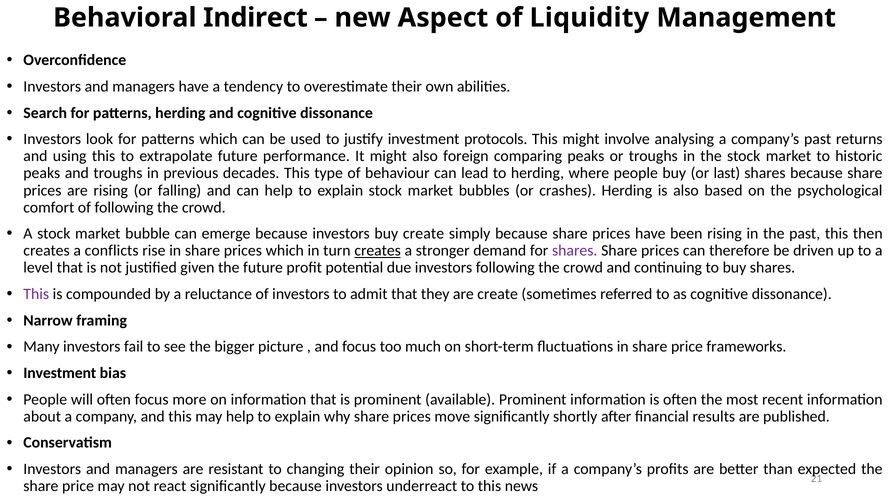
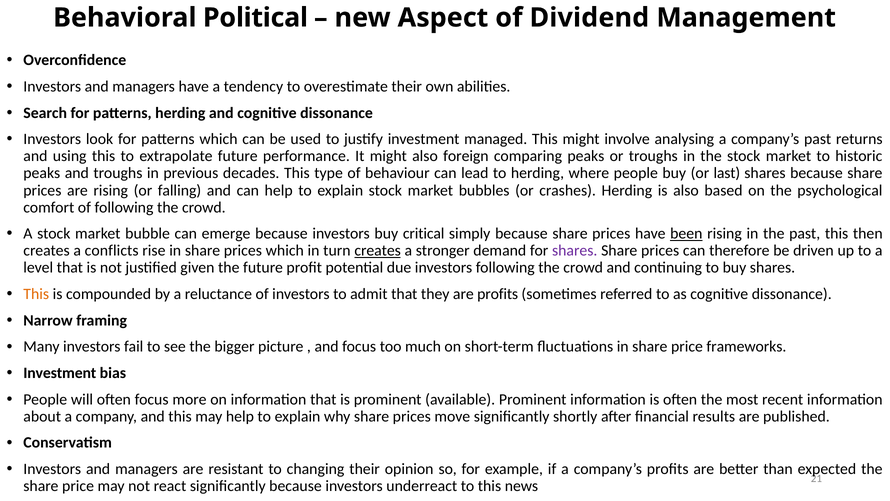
Indirect: Indirect -> Political (255, 18)
Liquidity: Liquidity -> Dividend (589, 18)
protocols: protocols -> managed (496, 139)
buy create: create -> critical (424, 234)
been underline: none -> present (686, 234)
This colour: purple -> orange (36, 294)
are create: create -> profits (498, 294)
